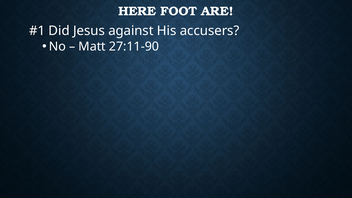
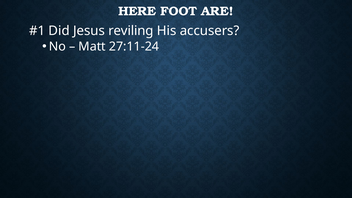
against: against -> reviling (131, 31)
27:11-90: 27:11-90 -> 27:11-24 (134, 47)
